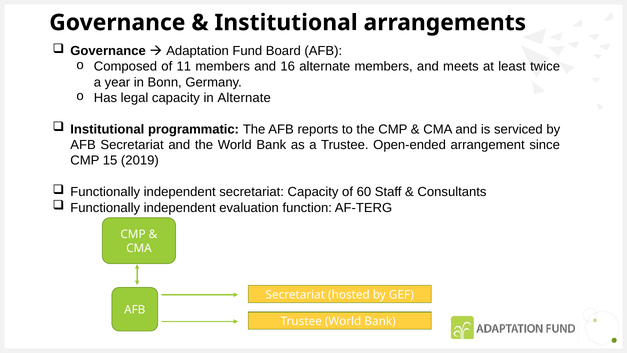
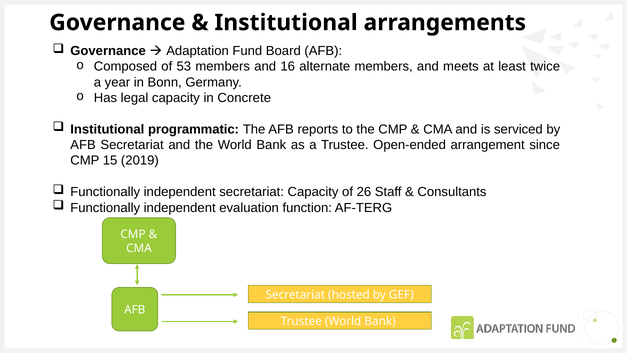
11: 11 -> 53 (184, 66)
in Alternate: Alternate -> Concrete (244, 98)
60: 60 -> 26 (364, 192)
